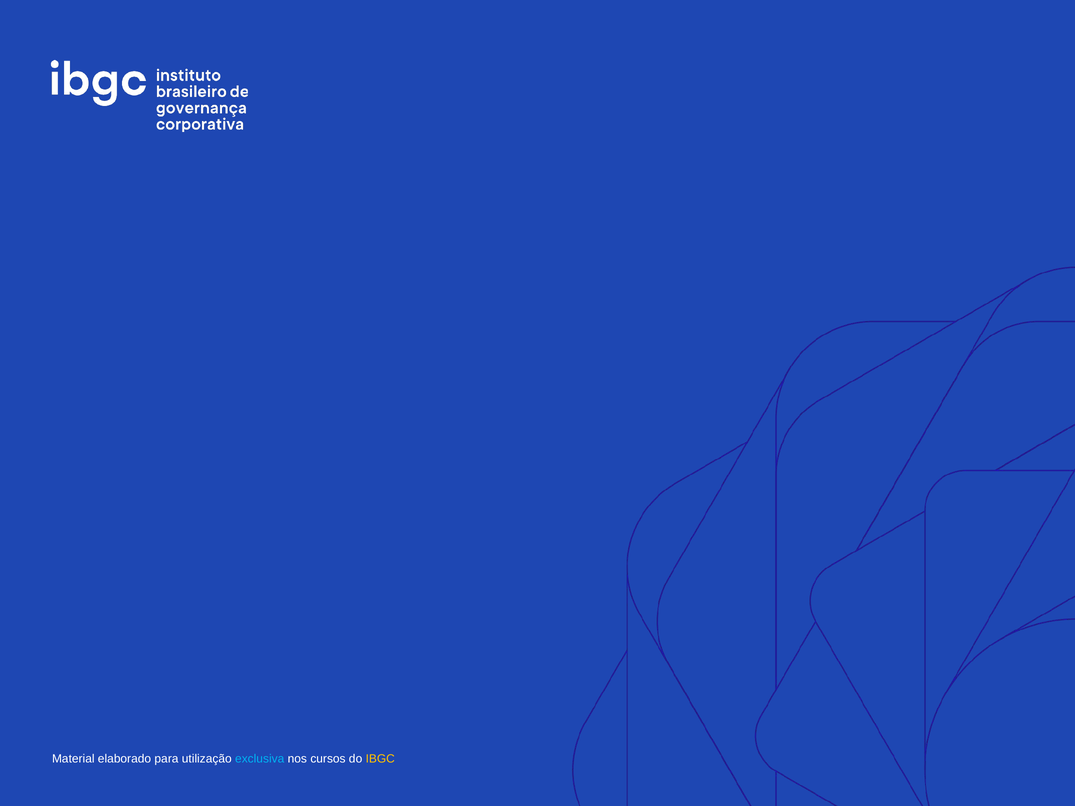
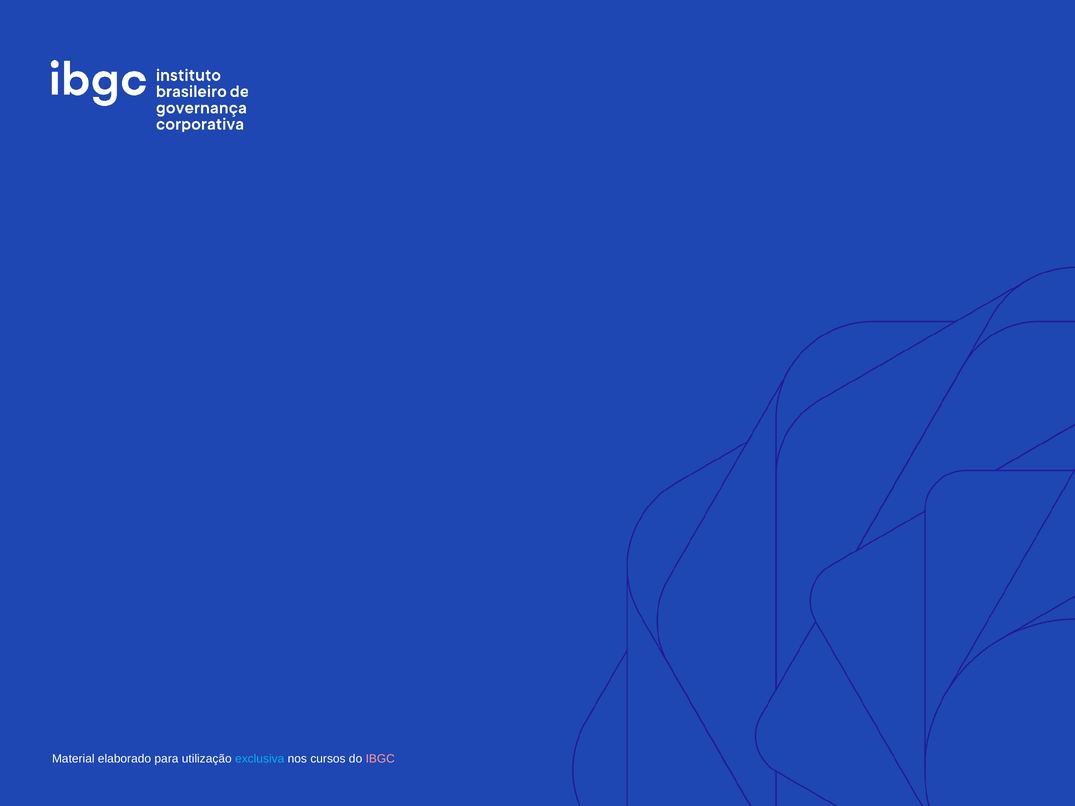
IBGC colour: yellow -> pink (380, 759)
